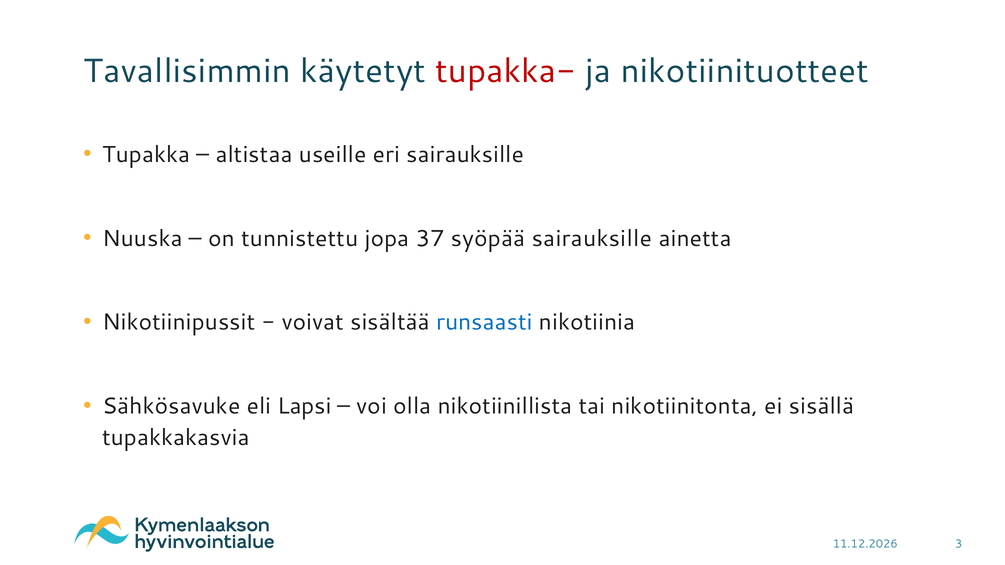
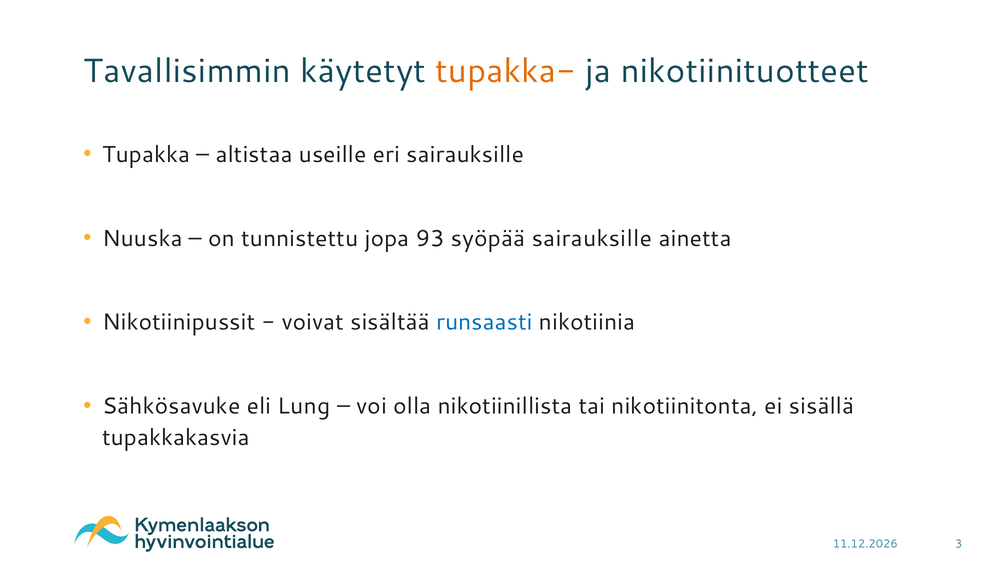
tupakka- colour: red -> orange (506, 71)
37: 37 -> 93 (430, 239)
Lapsi: Lapsi -> Lung (304, 406)
